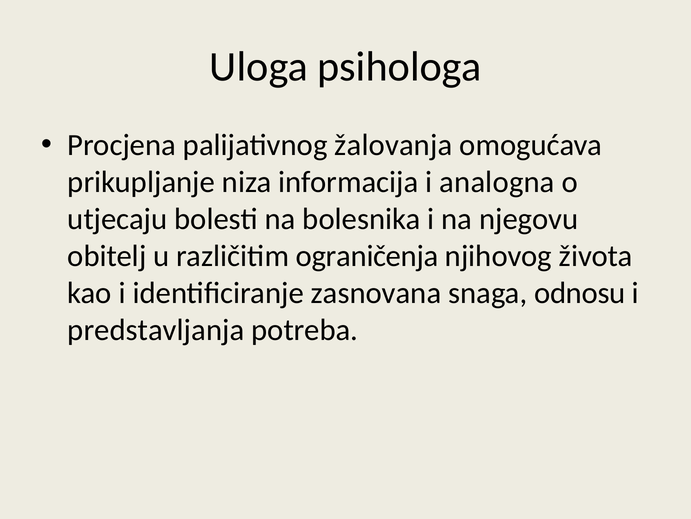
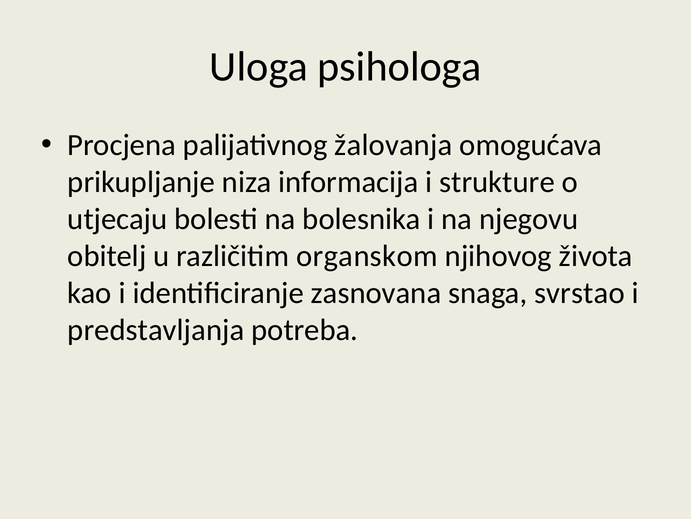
analogna: analogna -> strukture (497, 182)
ograničenja: ograničenja -> organskom (367, 256)
odnosu: odnosu -> svrstao (580, 293)
